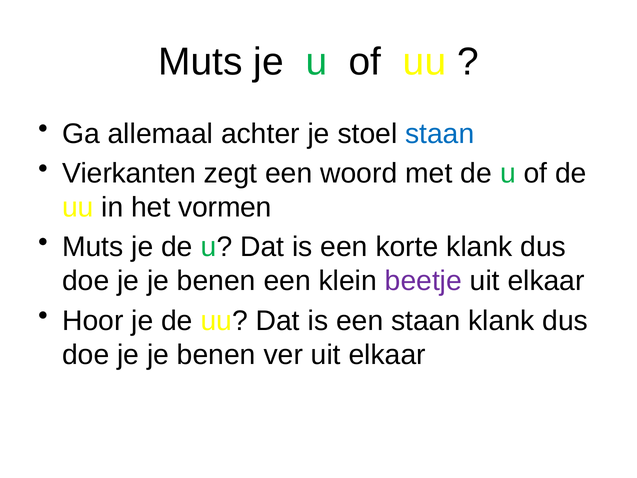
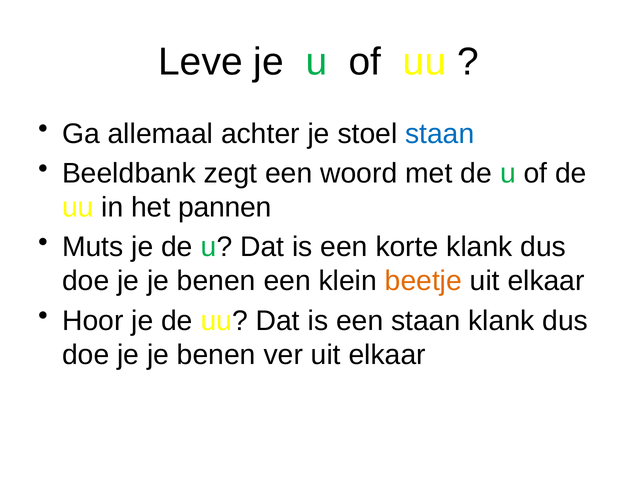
Muts: Muts -> Leve (200, 62)
Vierkanten: Vierkanten -> Beeldbank (129, 173)
vormen: vormen -> pannen (225, 207)
beetje colour: purple -> orange (423, 281)
